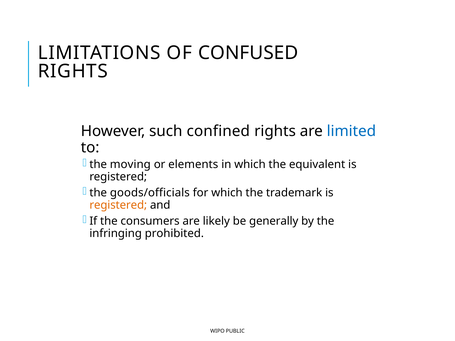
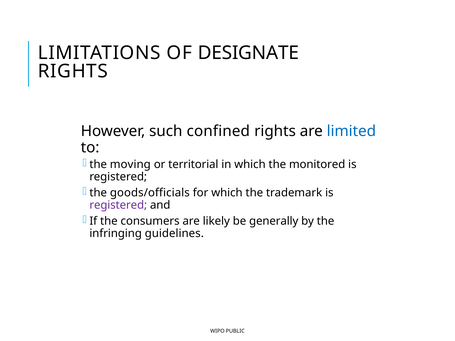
CONFUSED: CONFUSED -> DESIGNATE (248, 53)
elements: elements -> territorial (193, 164)
equivalent: equivalent -> monitored (317, 164)
registered colour: orange -> purple (118, 205)
prohibited: prohibited -> guidelines (174, 233)
